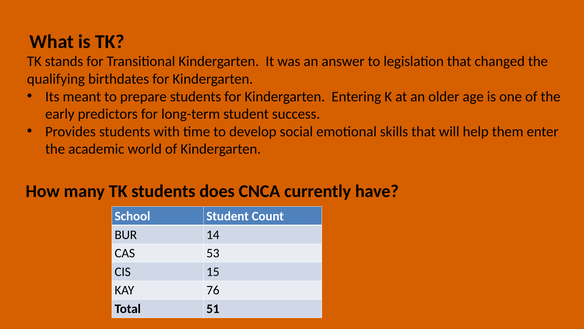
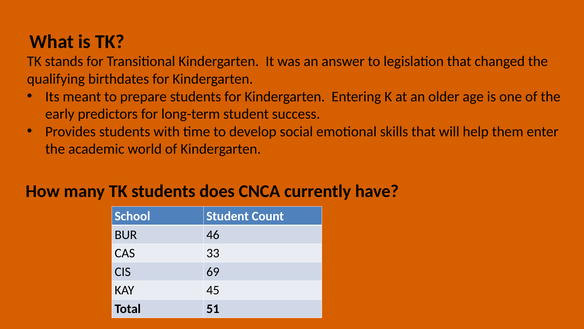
14: 14 -> 46 (213, 234)
53: 53 -> 33 (213, 253)
15: 15 -> 69 (213, 271)
76: 76 -> 45 (213, 290)
